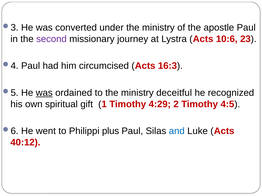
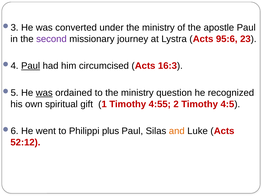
10:6: 10:6 -> 95:6 (227, 39)
Paul underline: none -> present (31, 66)
deceitful: deceitful -> question (174, 93)
4:29: 4:29 -> 4:55 (160, 104)
and colour: blue -> orange (177, 131)
40:12: 40:12 -> 52:12 (25, 143)
